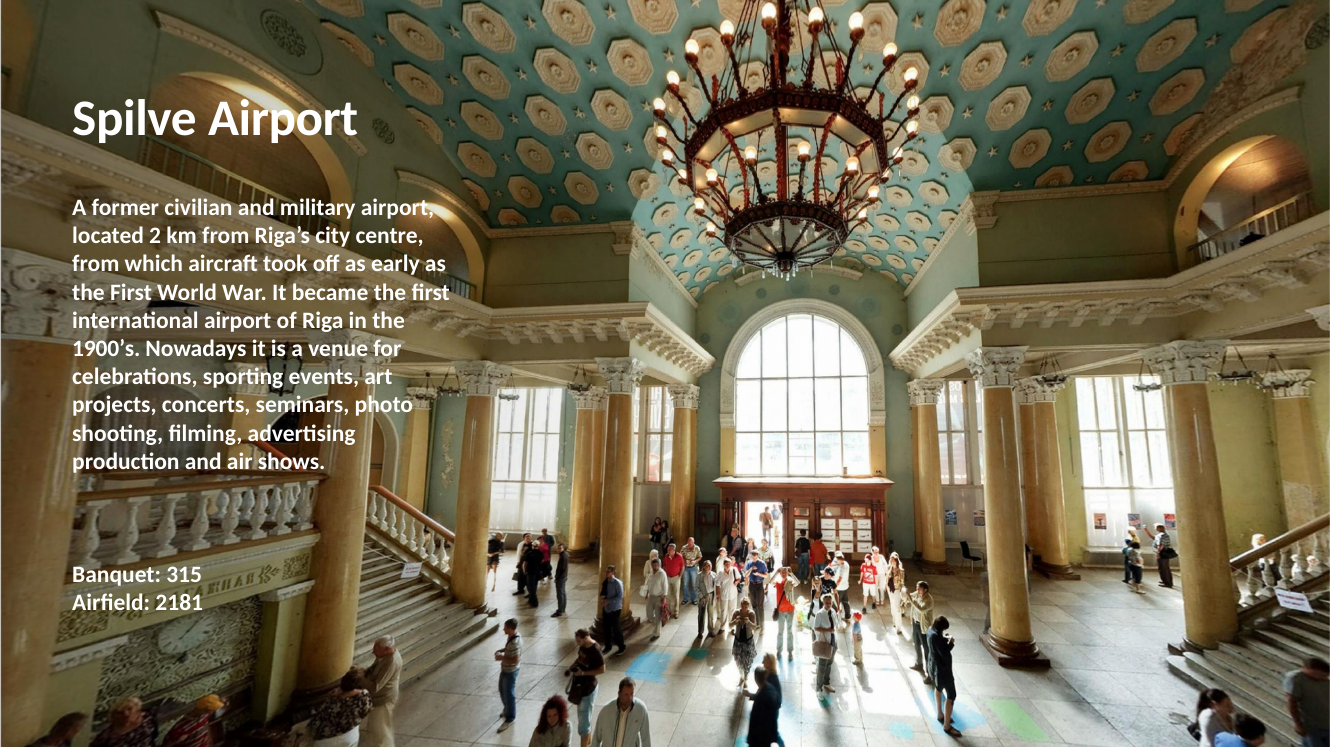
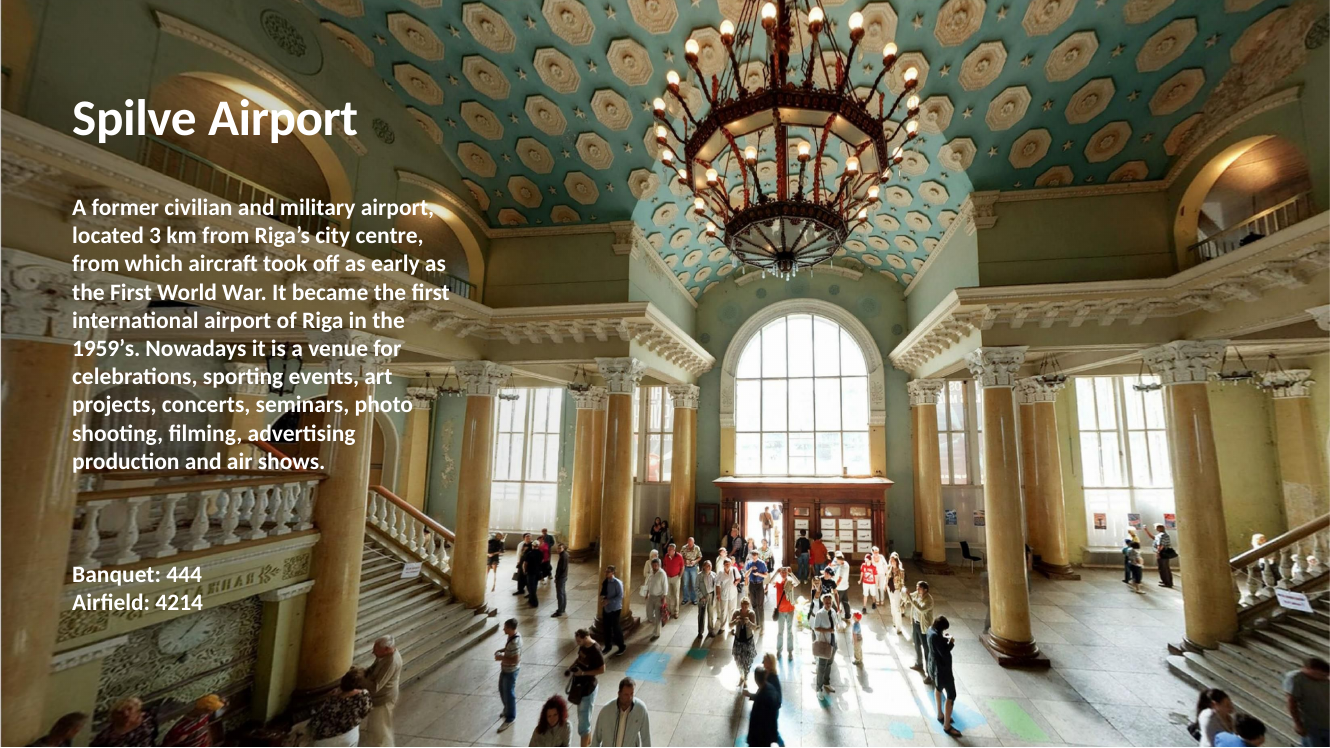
2: 2 -> 3 (155, 236)
1900’s: 1900’s -> 1959’s (106, 349)
315: 315 -> 444 (184, 575)
2181: 2181 -> 4214 (179, 603)
